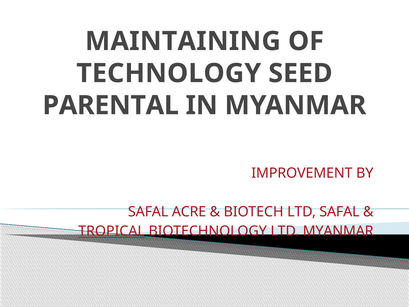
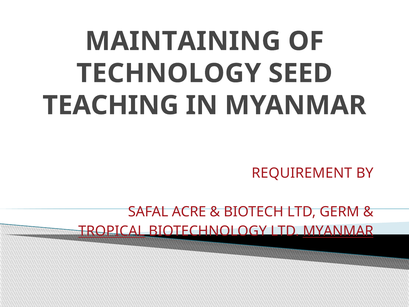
PARENTAL: PARENTAL -> TEACHING (111, 105)
IMPROVEMENT: IMPROVEMENT -> REQUIREMENT (302, 173)
LTD SAFAL: SAFAL -> GERM (339, 212)
MYANMAR underline: none -> present (338, 231)
